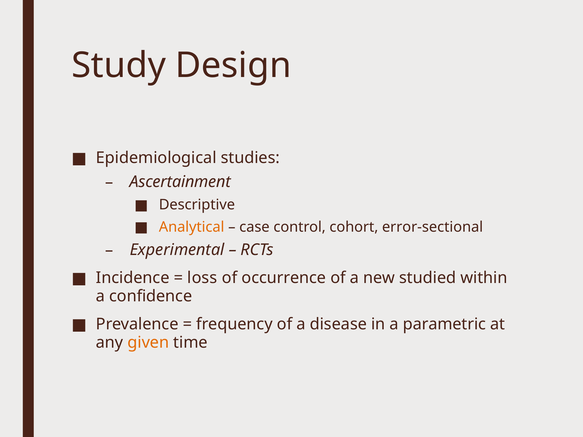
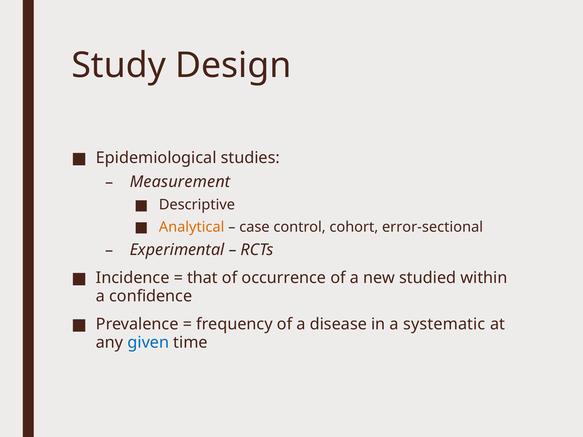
Ascertainment: Ascertainment -> Measurement (180, 182)
loss: loss -> that (202, 278)
parametric: parametric -> systematic (444, 324)
given colour: orange -> blue (148, 343)
